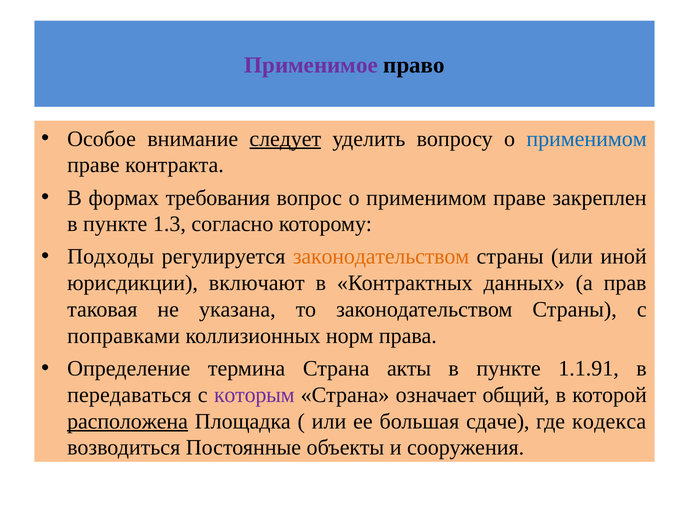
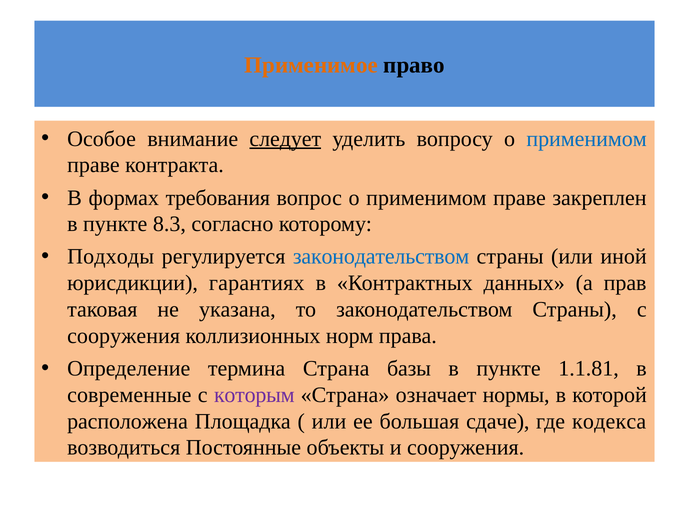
Применимое colour: purple -> orange (311, 65)
1.3: 1.3 -> 8.3 (169, 224)
законодательством colour: orange -> blue (381, 257)
включают: включают -> гарантиях (257, 283)
поправками: поправками -> сооружения (124, 336)
акты: акты -> базы (409, 368)
1.1.91: 1.1.91 -> 1.1.81 (589, 368)
передаваться: передаваться -> современные (129, 395)
общий: общий -> нормы (516, 395)
расположена underline: present -> none (128, 421)
